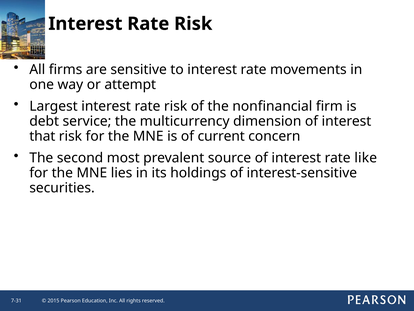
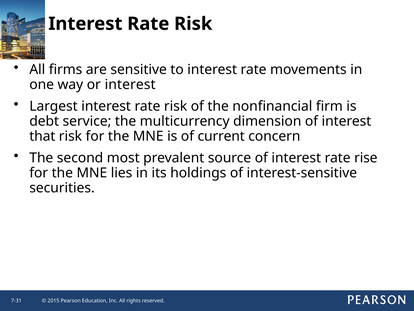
or attempt: attempt -> interest (130, 84)
like: like -> rise (366, 158)
